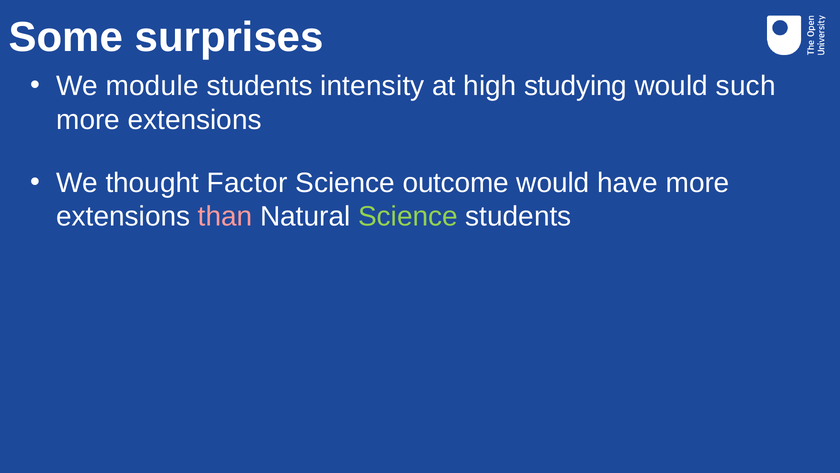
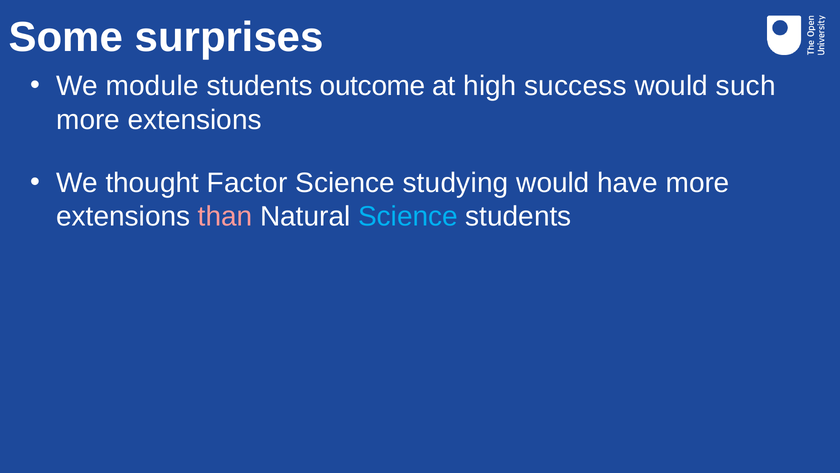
intensity: intensity -> outcome (373, 86)
studying: studying -> success (575, 86)
outcome: outcome -> studying (456, 183)
Science colour: light green -> light blue (408, 216)
